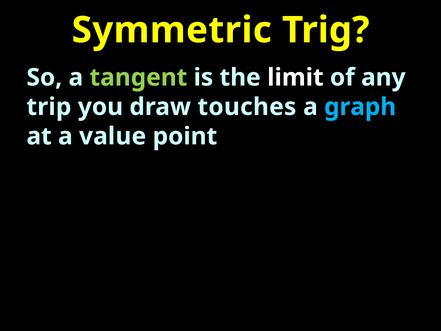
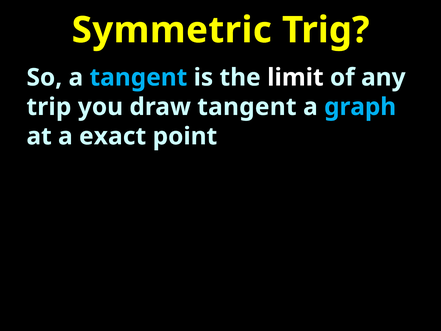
tangent colour: light green -> light blue (138, 77)
draw touches: touches -> tangent (247, 107)
value: value -> exact (113, 136)
